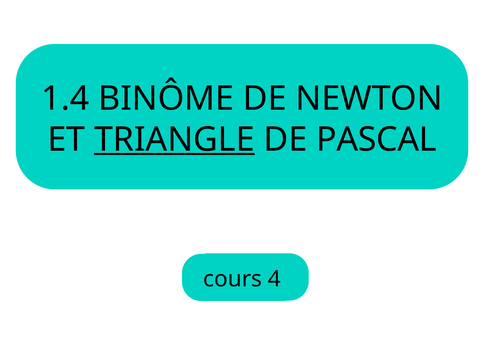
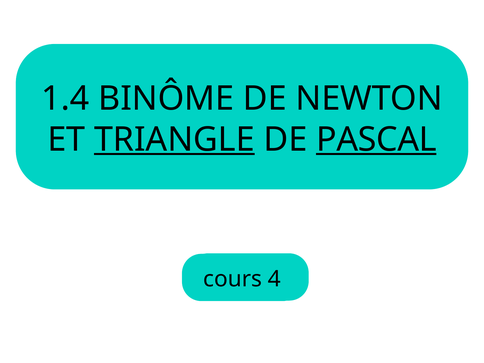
PASCAL underline: none -> present (376, 139)
